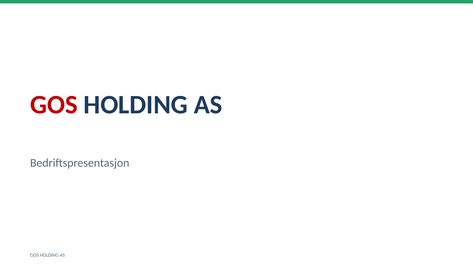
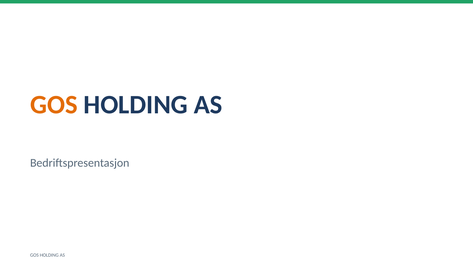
GOS colour: red -> orange (54, 105)
